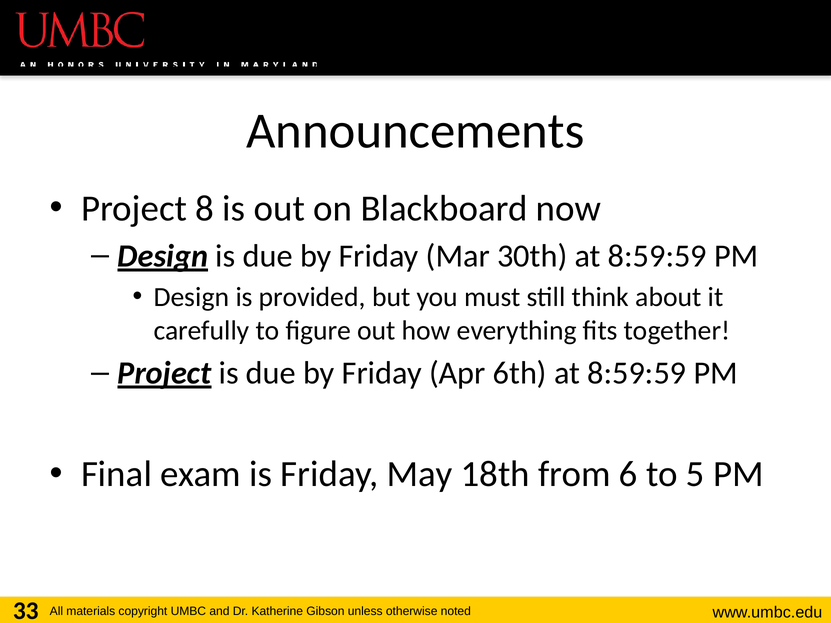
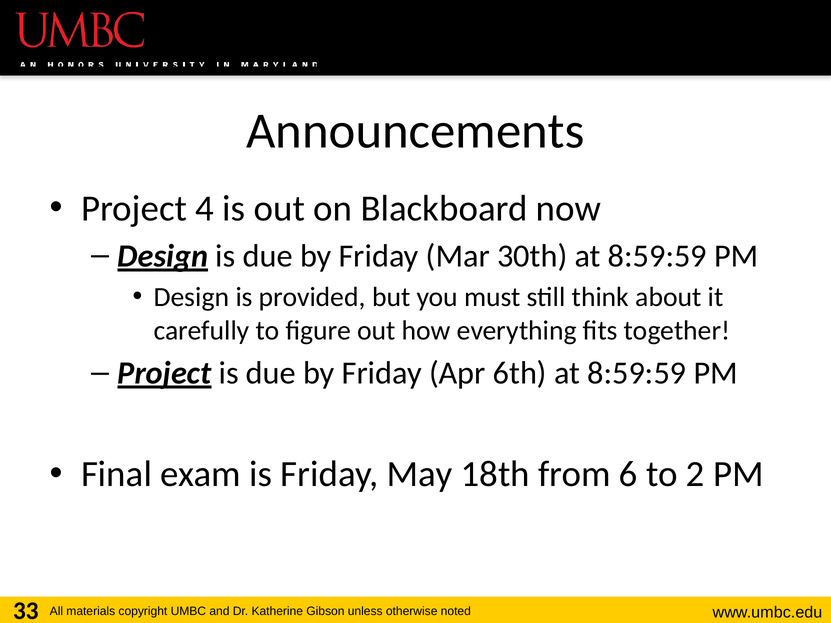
8: 8 -> 4 (205, 208)
5: 5 -> 2 (695, 474)
